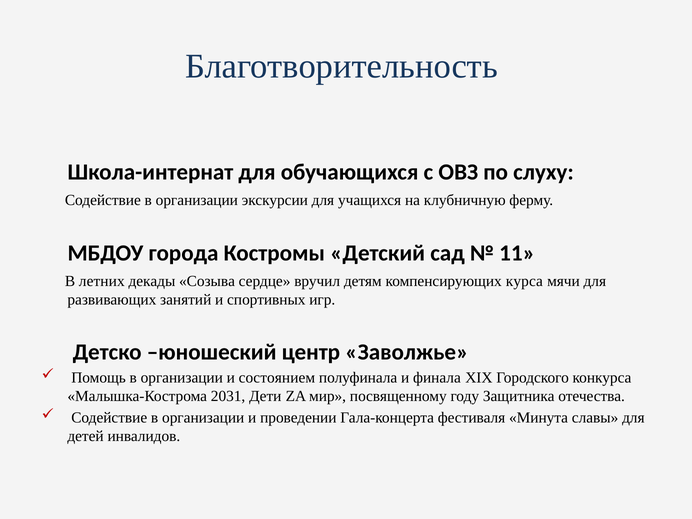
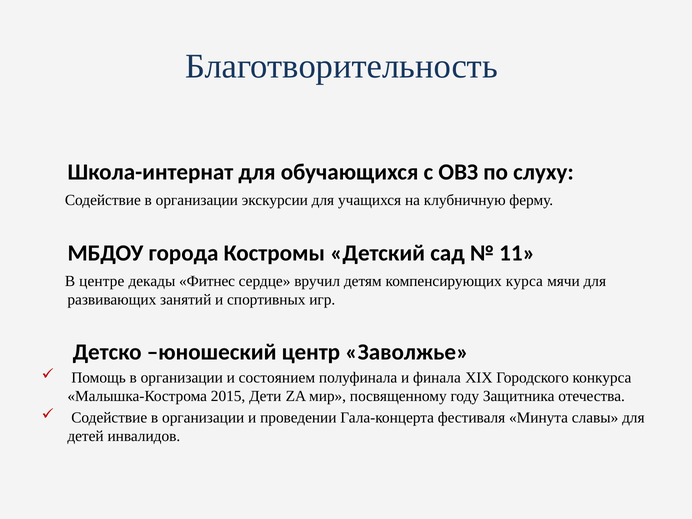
летних: летних -> центре (102, 281)
Созыва: Созыва -> Фитнес (207, 281)
2031: 2031 -> 2015 (228, 396)
